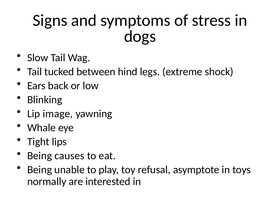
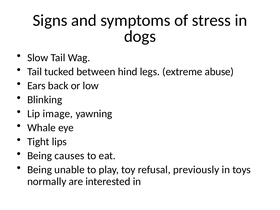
shock: shock -> abuse (219, 72)
asymptote: asymptote -> previously (196, 170)
